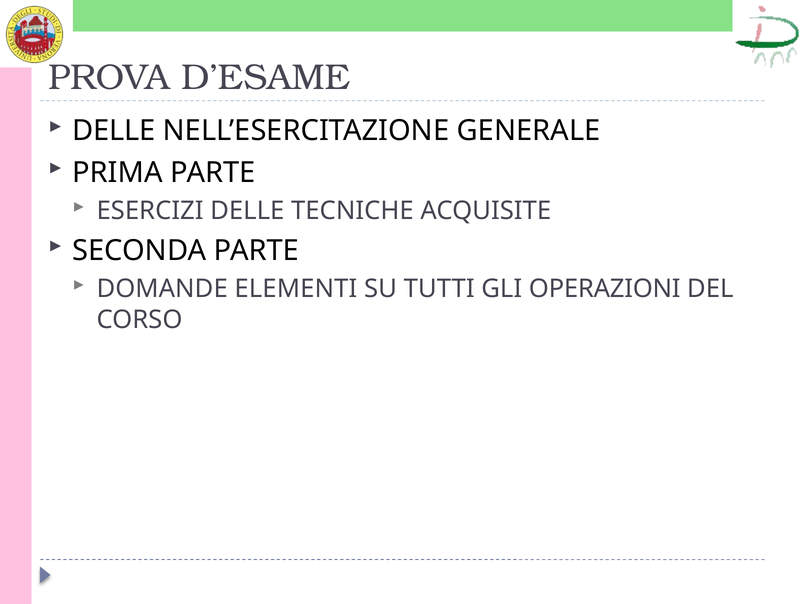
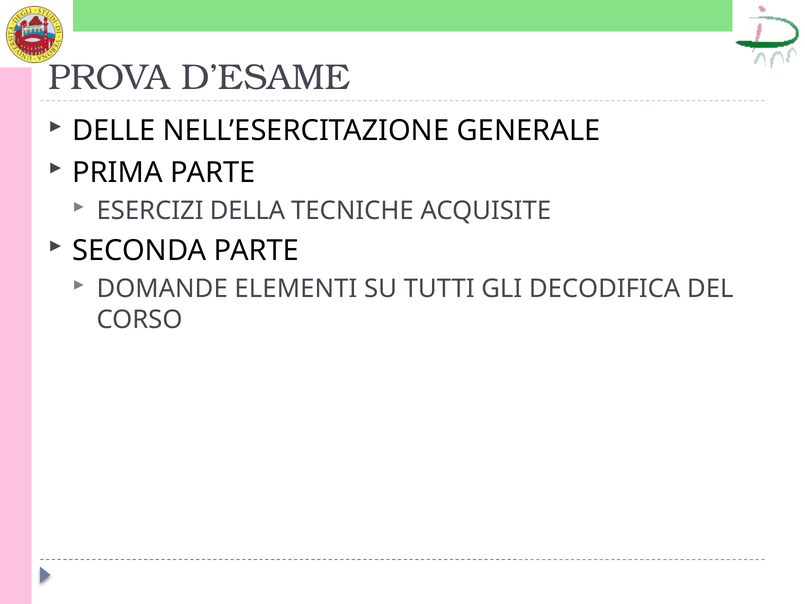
ESERCIZI DELLE: DELLE -> DELLA (247, 211)
OPERAZIONI: OPERAZIONI -> DECODIFICA (605, 289)
